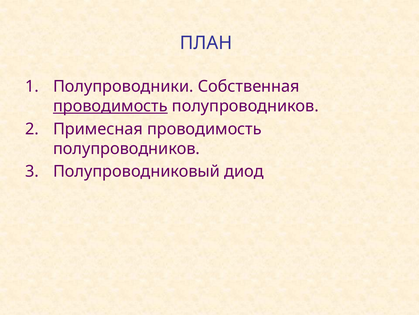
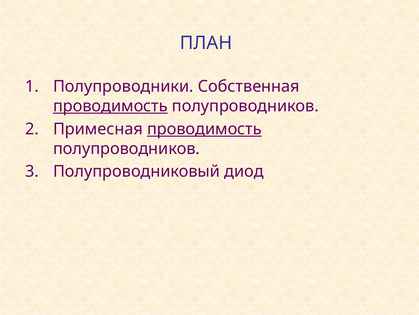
проводимость underline: none -> present (204, 129)
